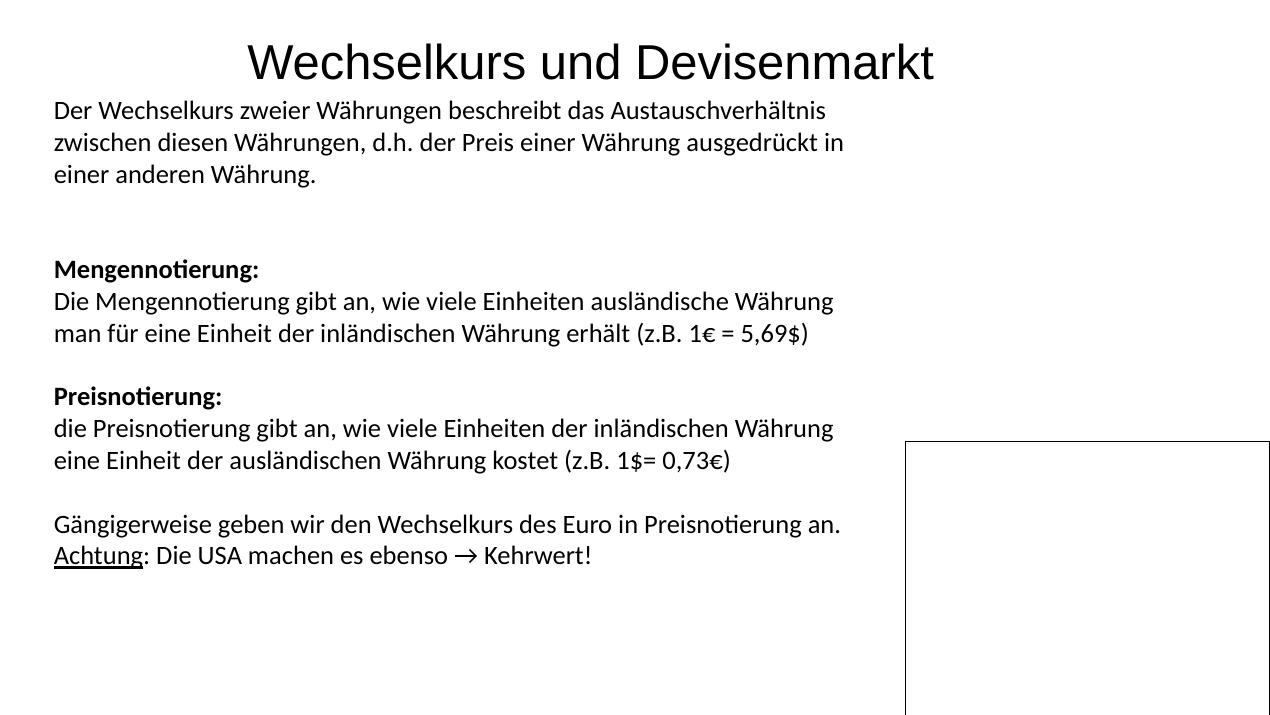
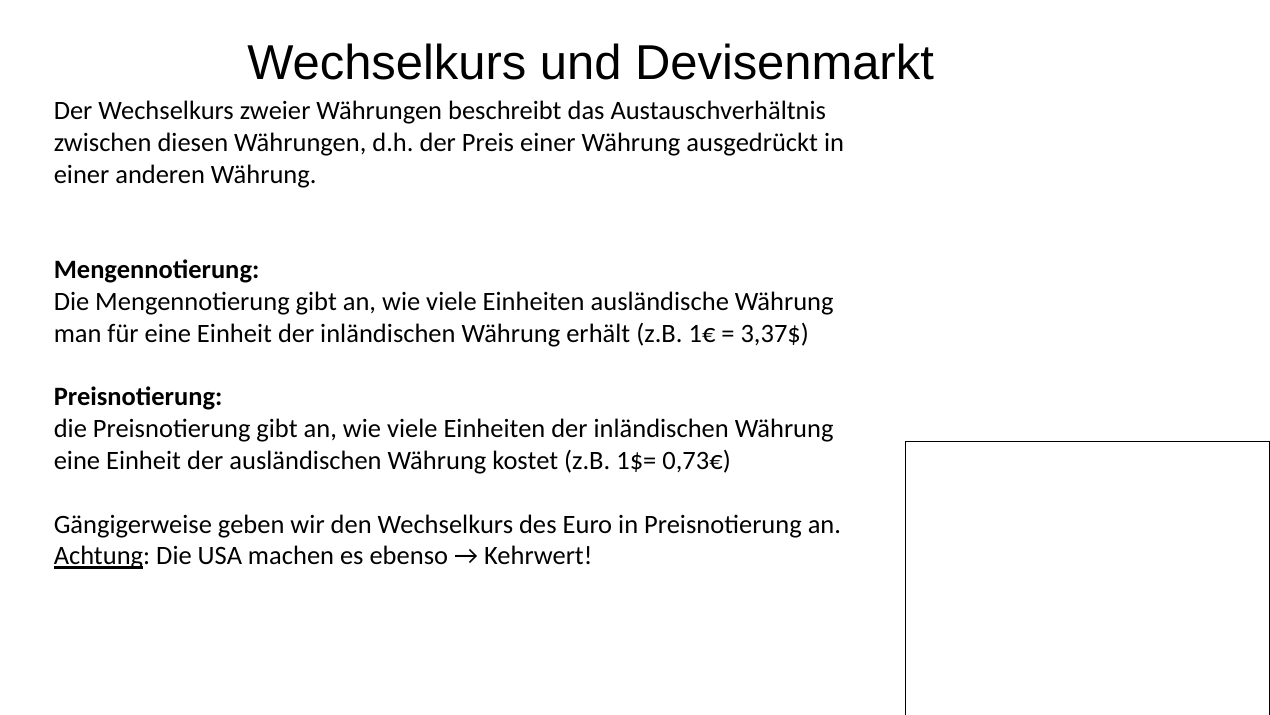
5,69$: 5,69$ -> 3,37$ (775, 333)
